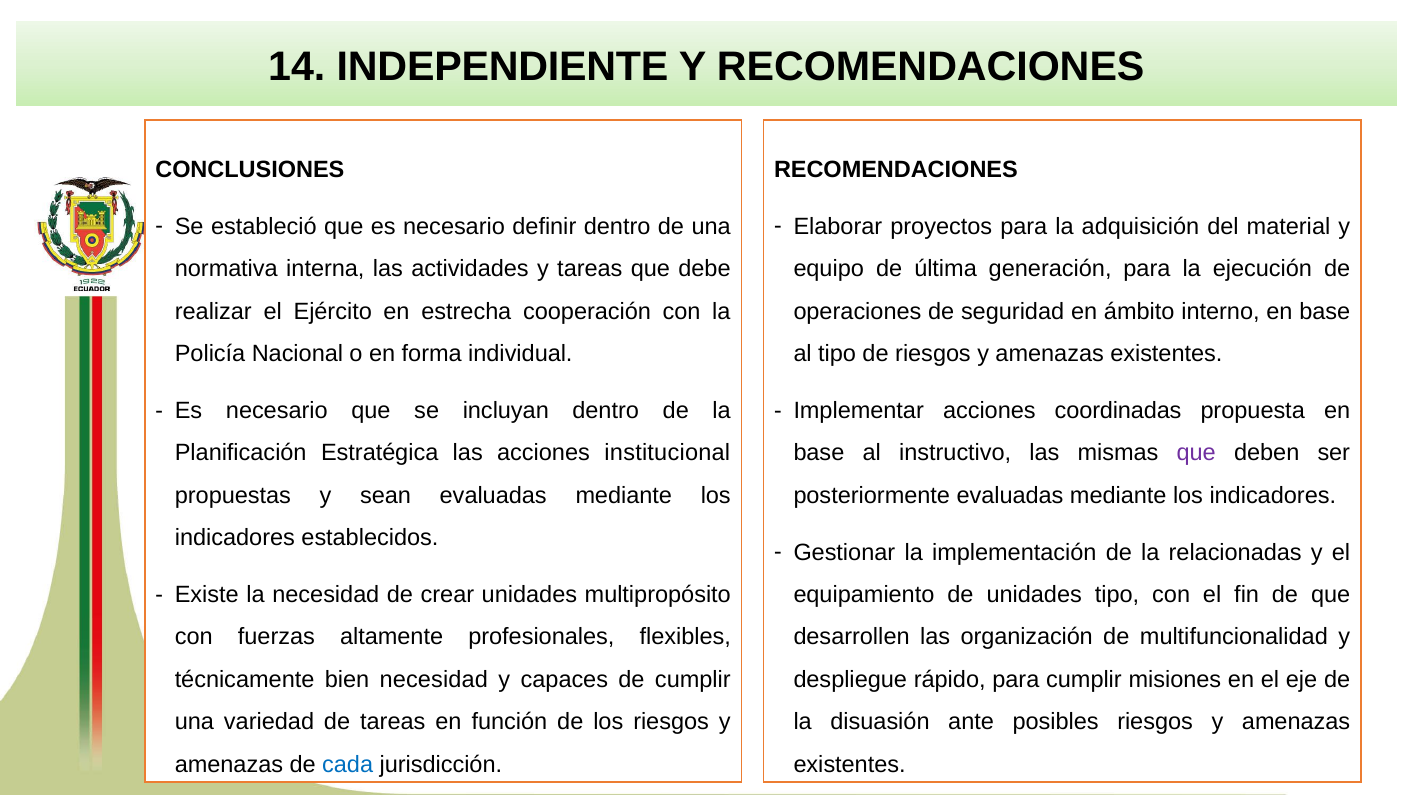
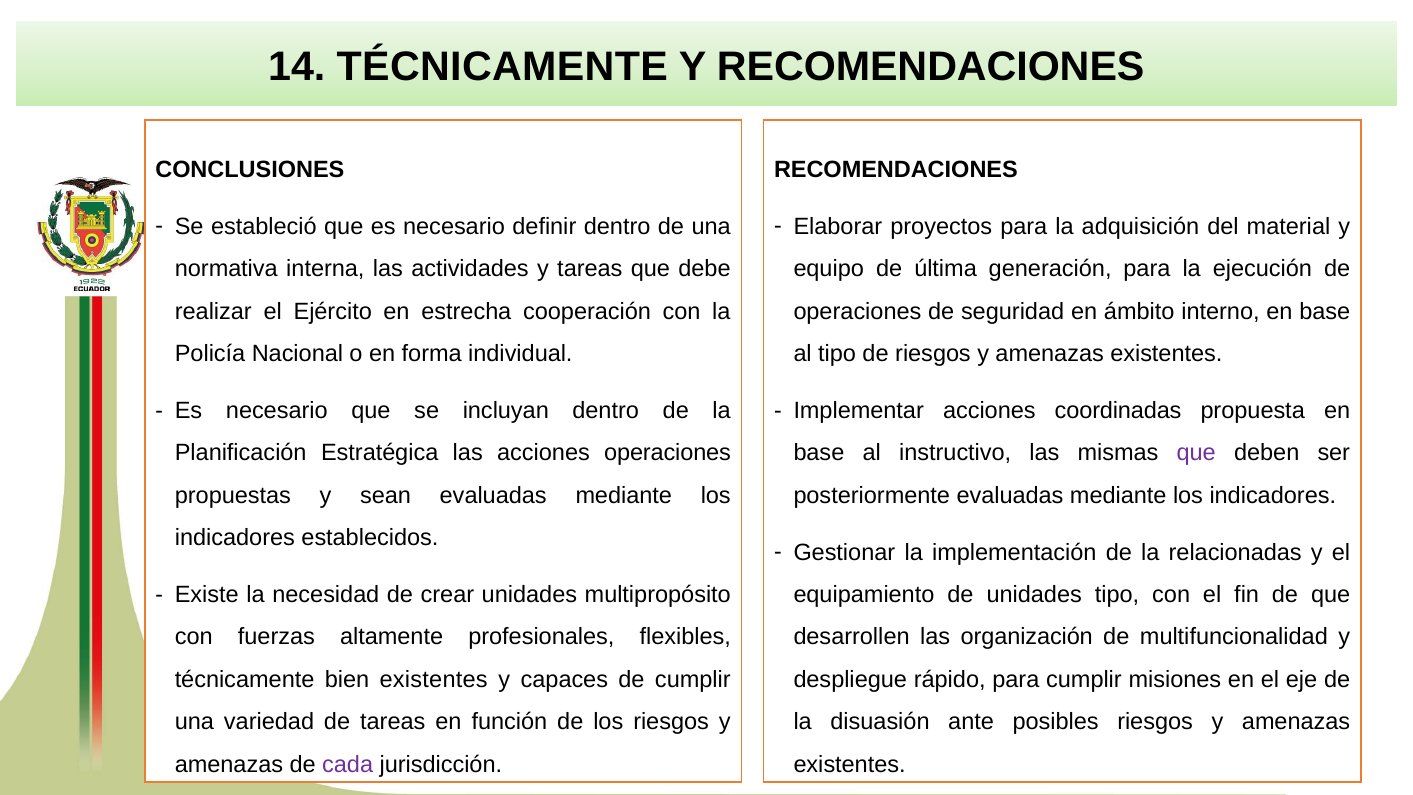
14 INDEPENDIENTE: INDEPENDIENTE -> TÉCNICAMENTE (502, 66)
acciones institucional: institucional -> operaciones (668, 453)
bien necesidad: necesidad -> existentes (434, 679)
cada colour: blue -> purple (348, 764)
